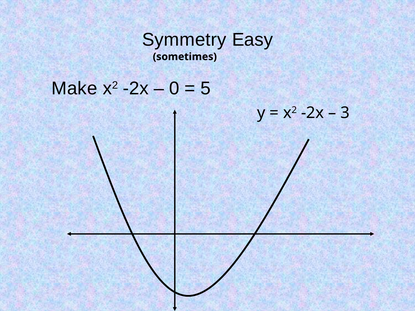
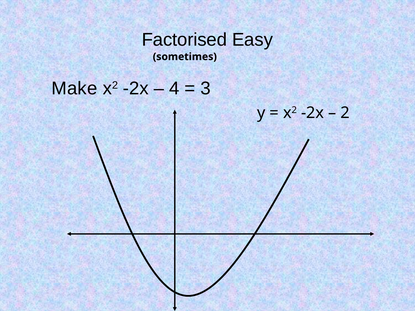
Symmetry: Symmetry -> Factorised (184, 40)
0: 0 -> 4 (174, 88)
5: 5 -> 3 (205, 88)
3: 3 -> 2 (345, 113)
